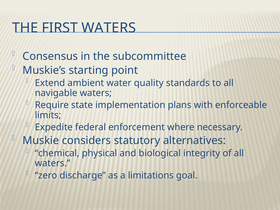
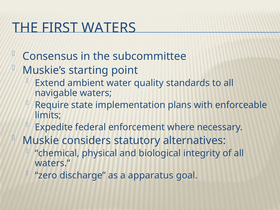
limitations: limitations -> apparatus (151, 175)
